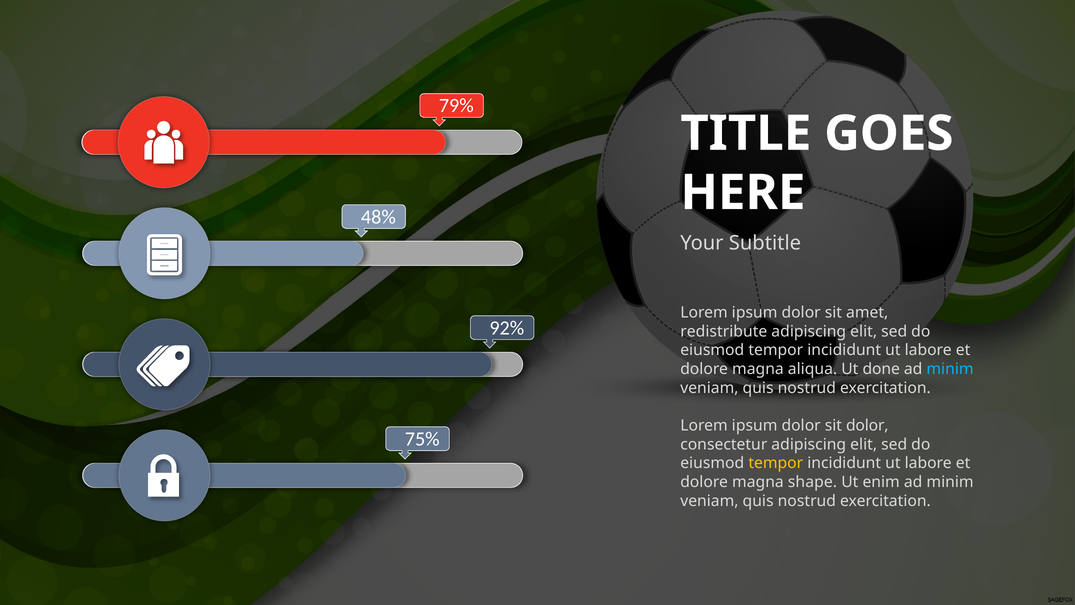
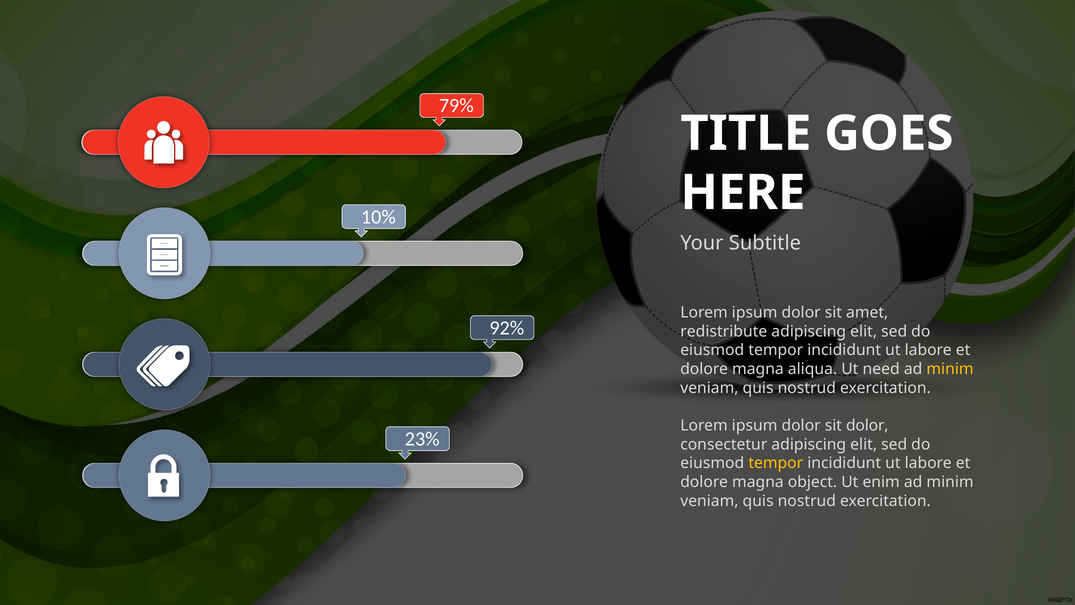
48%: 48% -> 10% (378, 217)
done: done -> need (881, 369)
minim colour: light blue -> yellow (950, 369)
75%: 75% -> 23% (422, 439)
shape: shape -> object (813, 482)
